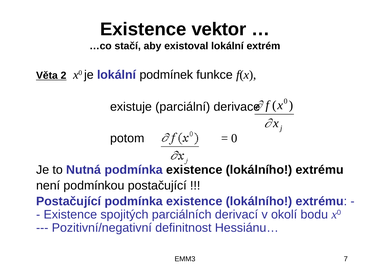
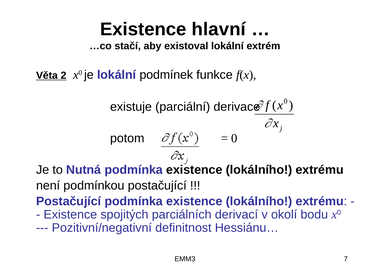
vektor: vektor -> hlavní (219, 29)
